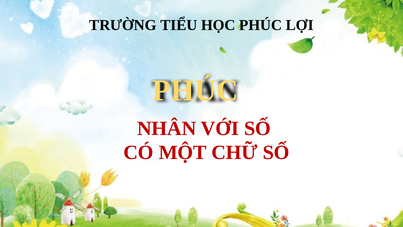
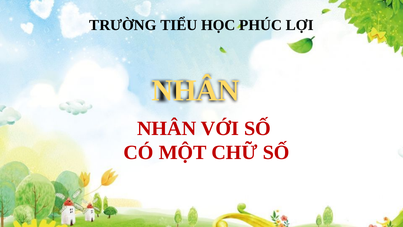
PHÚC: PHÚC -> NHÂN (196, 90)
